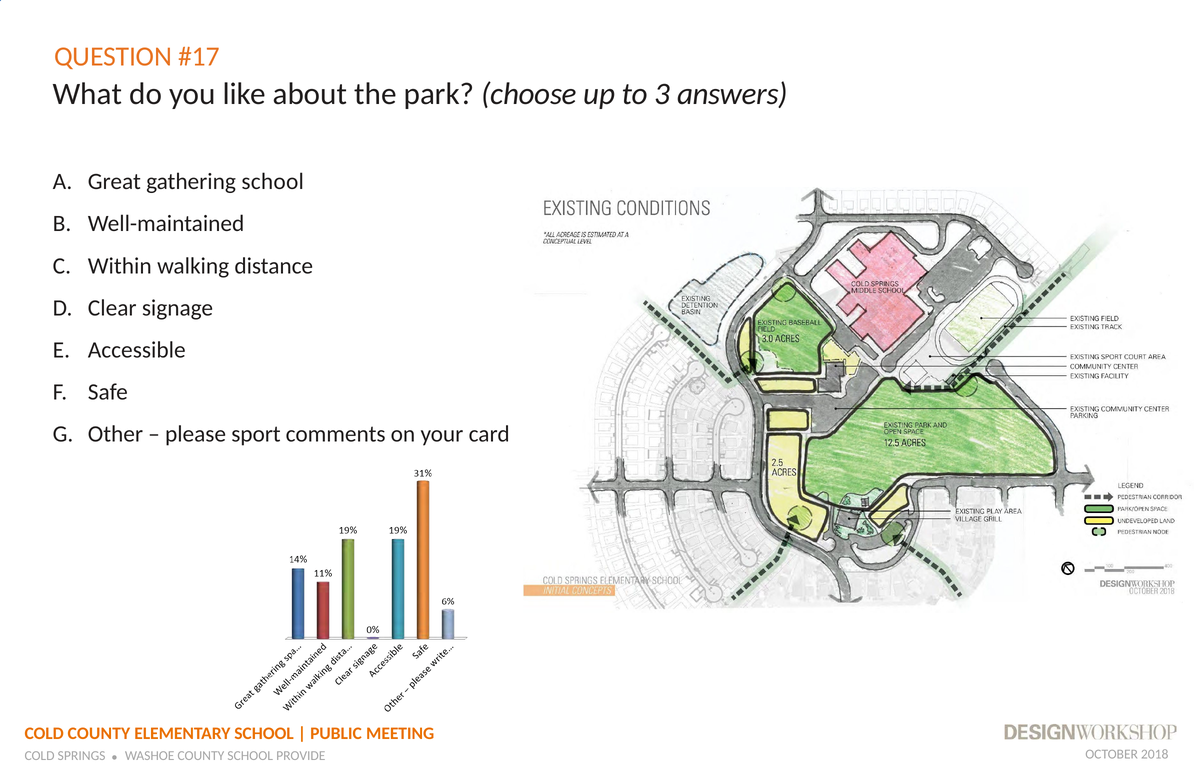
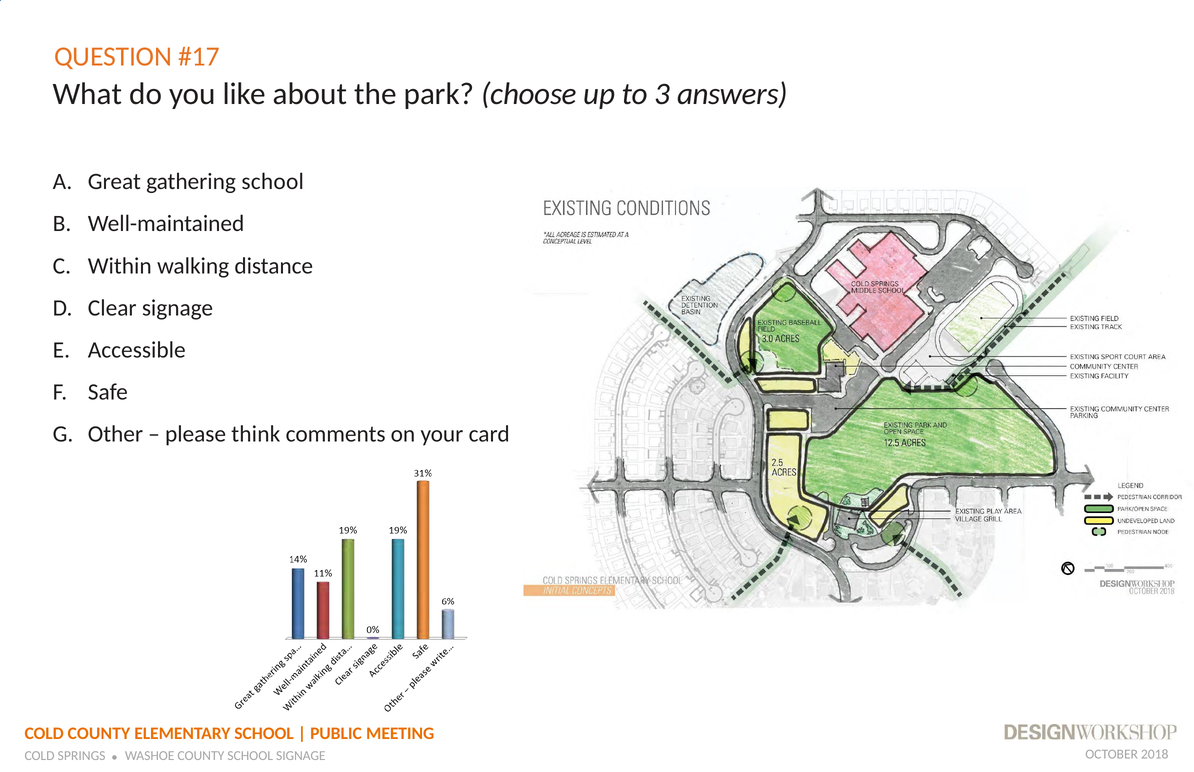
sport: sport -> think (256, 435)
SCHOOL PROVIDE: PROVIDE -> SIGNAGE (301, 756)
